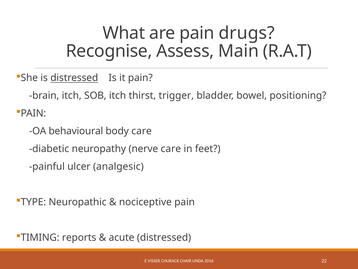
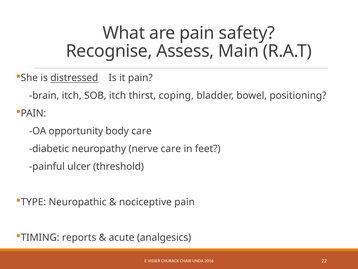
drugs: drugs -> safety (247, 33)
trigger: trigger -> coping (176, 96)
behavioural: behavioural -> opportunity (76, 131)
analgesic: analgesic -> threshold (118, 166)
acute distressed: distressed -> analgesics (164, 237)
